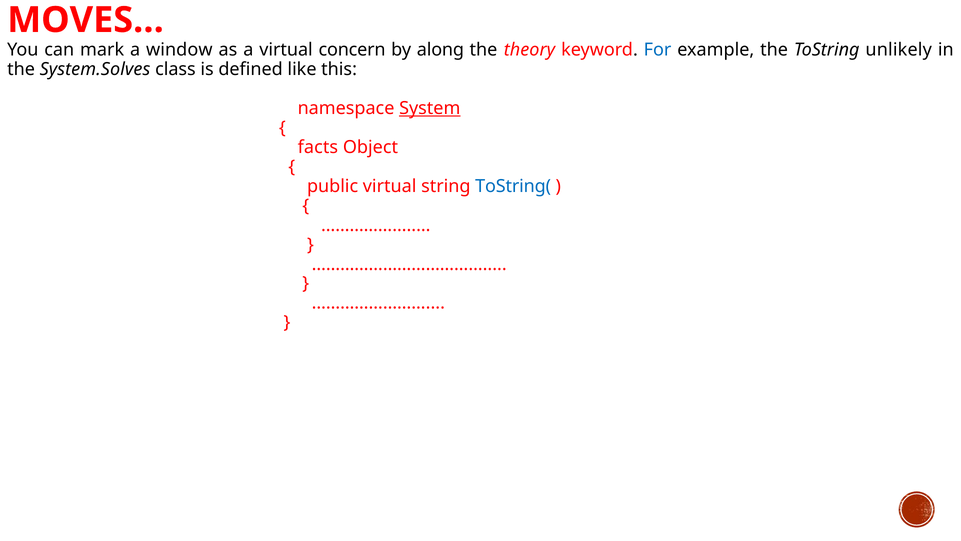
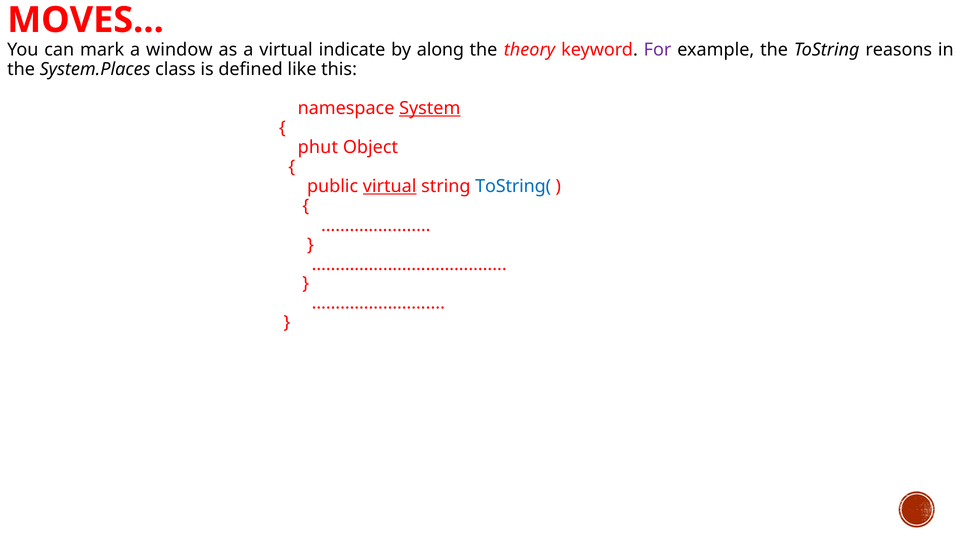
concern: concern -> indicate (352, 50)
For colour: blue -> purple (658, 50)
unlikely: unlikely -> reasons (899, 50)
System.Solves: System.Solves -> System.Places (95, 69)
facts: facts -> phut (318, 147)
virtual underline: none -> present (390, 186)
